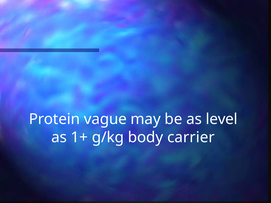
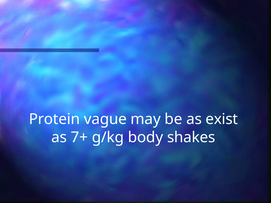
level: level -> exist (222, 119)
1+: 1+ -> 7+ (79, 137)
carrier: carrier -> shakes (191, 137)
